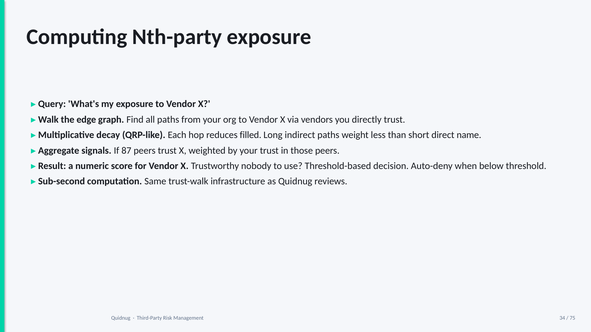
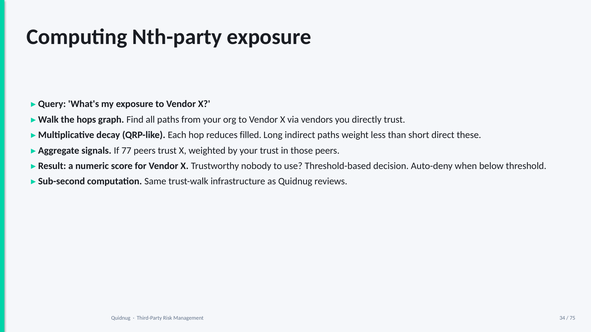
edge: edge -> hops (86, 120)
name: name -> these (469, 135)
87: 87 -> 77 (126, 151)
